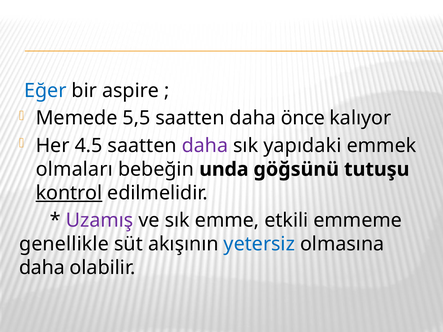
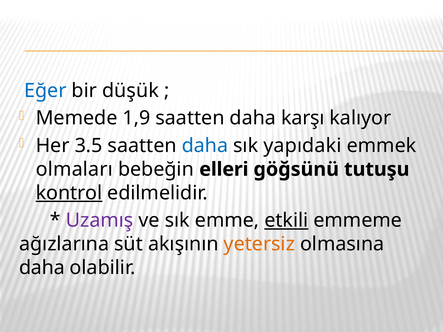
aspire: aspire -> düşük (131, 91)
5,5: 5,5 -> 1,9 (136, 118)
önce: önce -> karşı (303, 118)
4.5: 4.5 -> 3.5 (89, 146)
daha colour: purple -> blue (205, 146)
unda: unda -> elleri (224, 169)
etkili underline: none -> present (286, 221)
genellikle: genellikle -> ağızlarına (64, 244)
yetersiz colour: blue -> orange (259, 244)
